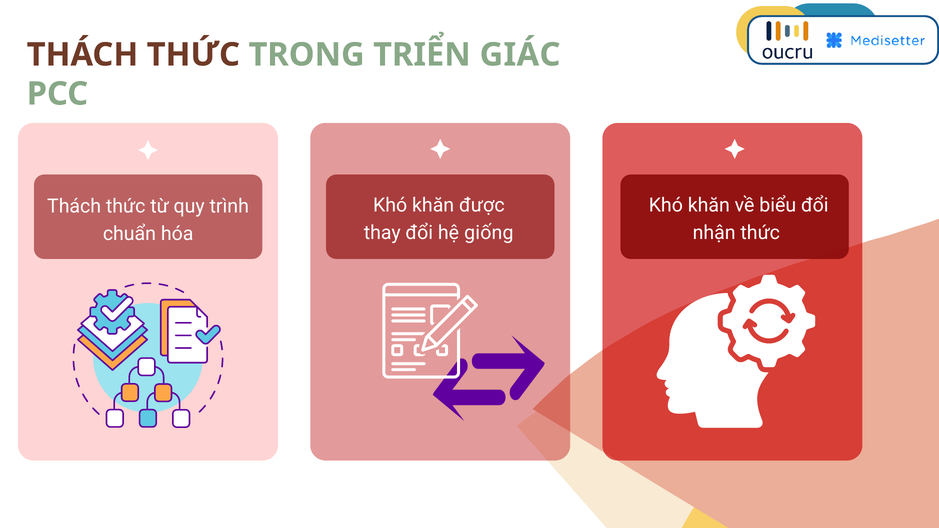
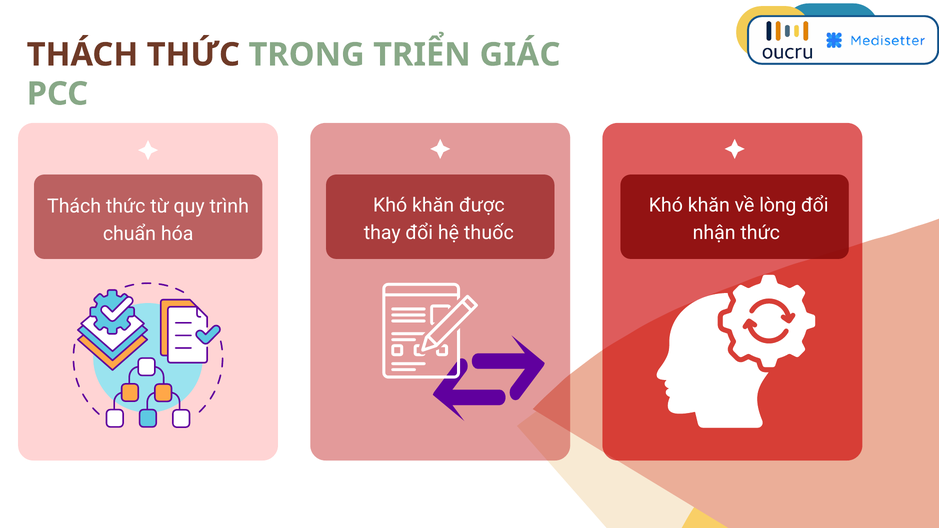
biểu: biểu -> lòng (778, 205)
giống: giống -> thuốc (489, 233)
